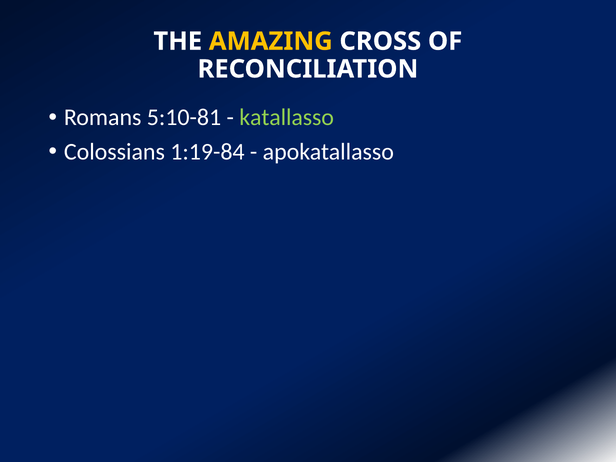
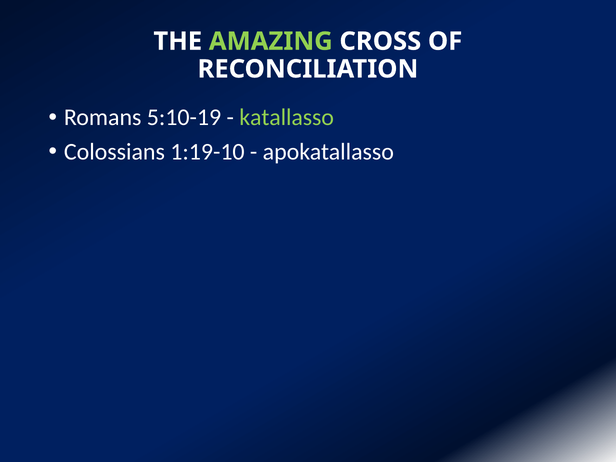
AMAZING colour: yellow -> light green (271, 41)
5:10-81: 5:10-81 -> 5:10-19 (184, 118)
1:19-84: 1:19-84 -> 1:19-10 (207, 152)
